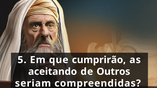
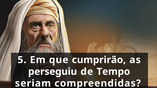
aceitando: aceitando -> perseguiu (53, 72)
Outros: Outros -> Tempo (113, 72)
